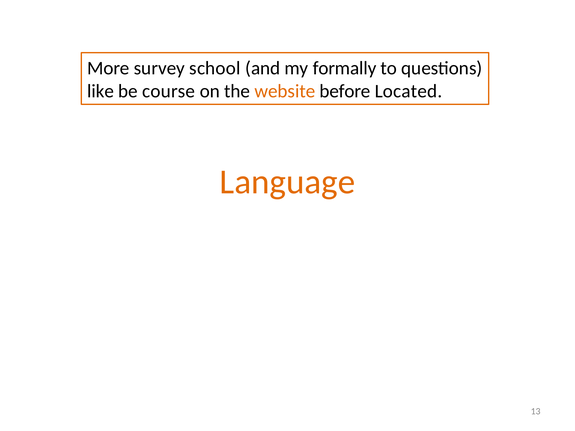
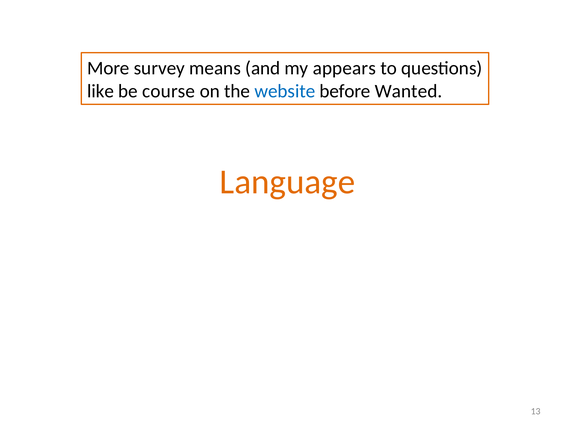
school: school -> means (215, 68)
formally: formally -> appears (344, 68)
website colour: orange -> blue (285, 91)
Located: Located -> Wanted (409, 91)
